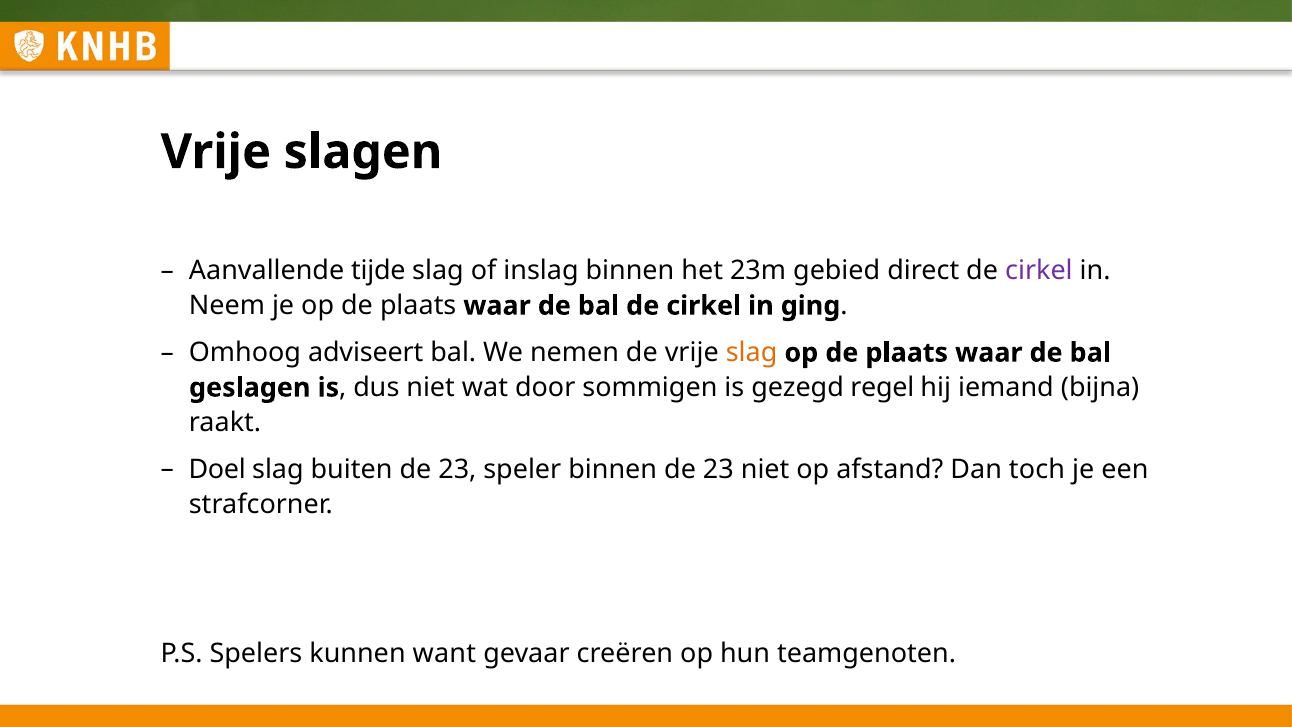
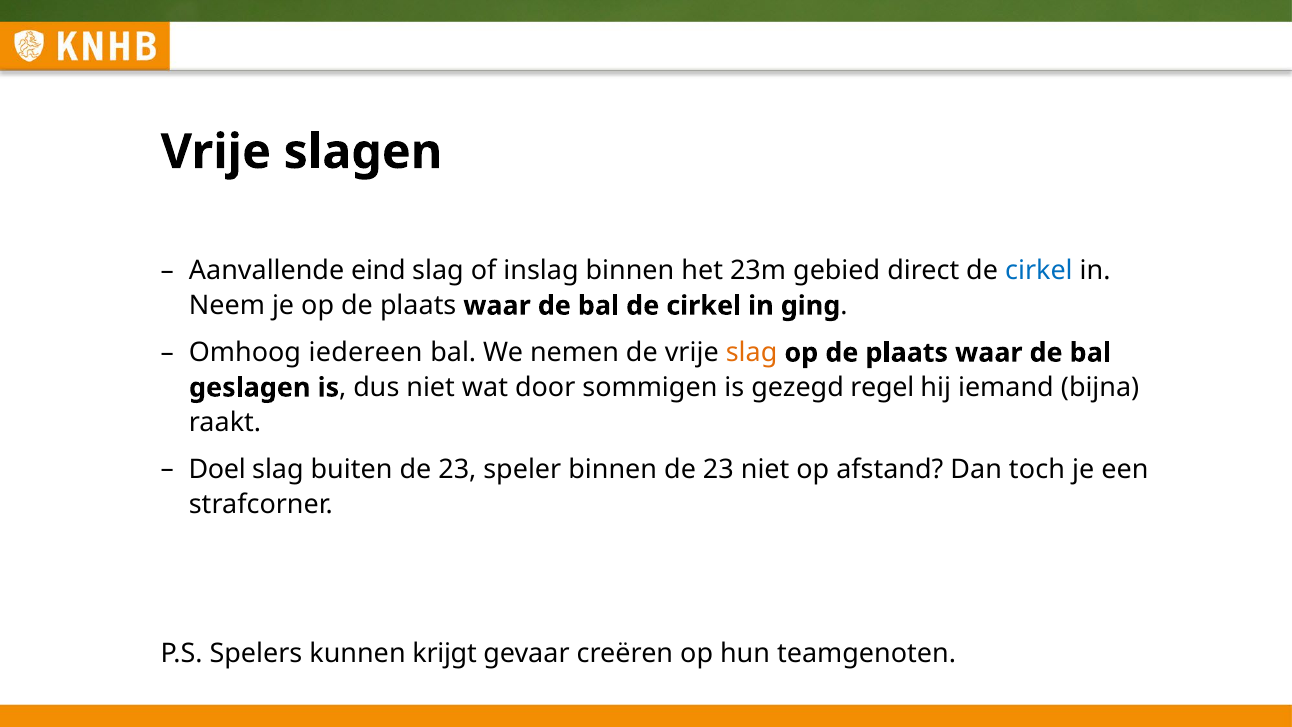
tijde: tijde -> eind (378, 271)
cirkel colour: purple -> blue (1039, 271)
adviseert: adviseert -> iedereen (366, 353)
want: want -> krijgt (445, 653)
